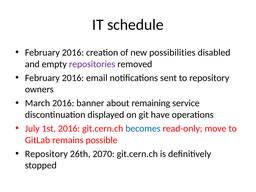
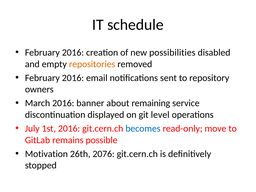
repositories colour: purple -> orange (92, 64)
have: have -> level (160, 115)
Repository: Repository -> Motivation (46, 154)
2070: 2070 -> 2076 (104, 154)
